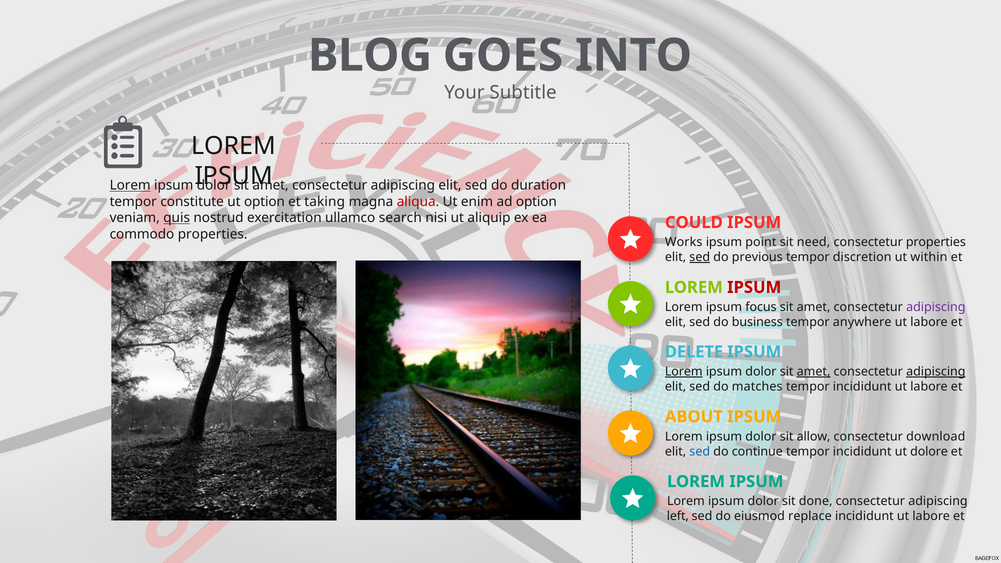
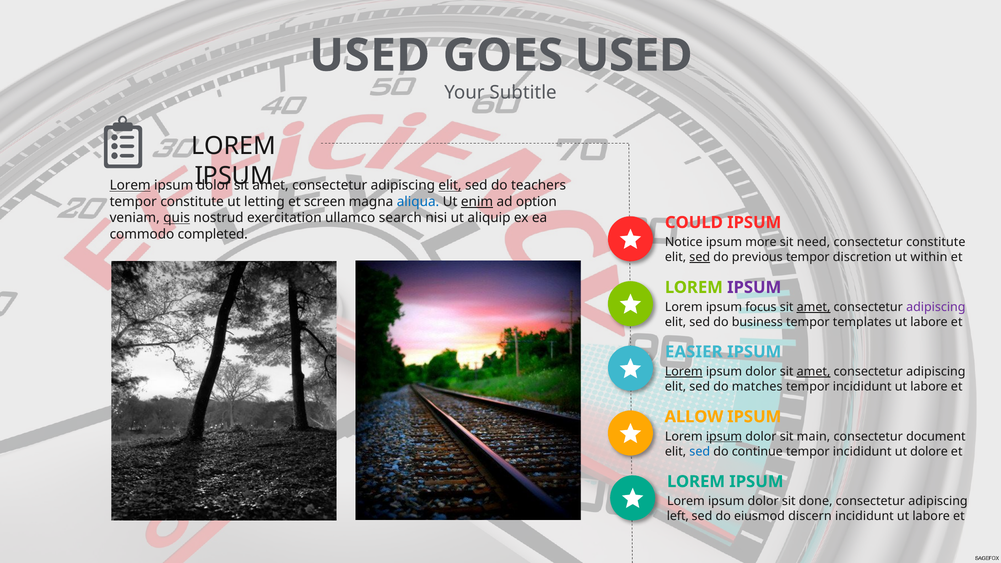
BLOG: BLOG -> USED (370, 56)
INTO: INTO -> USED (634, 56)
elit underline: none -> present (450, 185)
duration: duration -> teachers (539, 185)
ut option: option -> letting (264, 202)
taking: taking -> screen (325, 202)
aliqua colour: red -> blue (418, 202)
enim underline: none -> present (477, 202)
commodo properties: properties -> completed (213, 234)
Works: Works -> Notice (684, 242)
point: point -> more (761, 242)
consectetur properties: properties -> constitute (936, 242)
IPSUM colour: red -> purple (754, 287)
amet underline: none -> present (814, 307)
anywhere: anywhere -> templates (862, 322)
DELETE: DELETE -> EASIER (694, 352)
adipiscing underline: present -> none (936, 372)
ABOUT: ABOUT -> ALLOW (694, 417)
ipsum underline: none -> present (724, 437)
allow: allow -> main (813, 437)
download: download -> document (936, 437)
replace: replace -> discern (810, 516)
